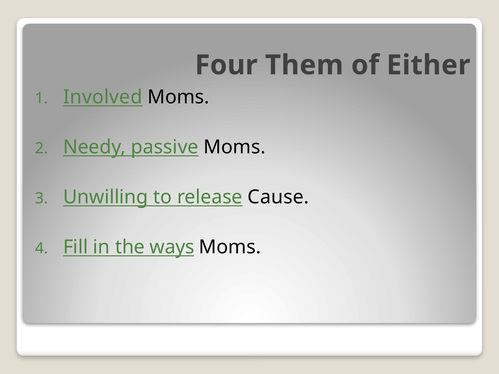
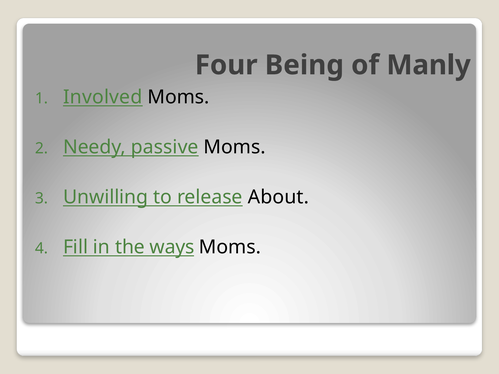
Them: Them -> Being (304, 65)
Either: Either -> Manly (429, 65)
Cause: Cause -> About (278, 197)
